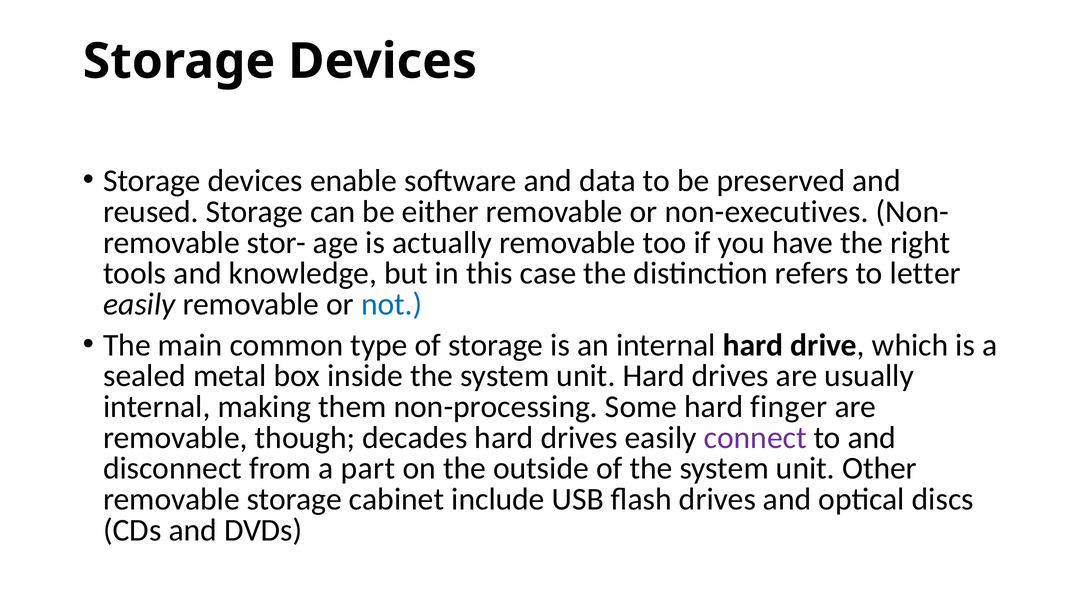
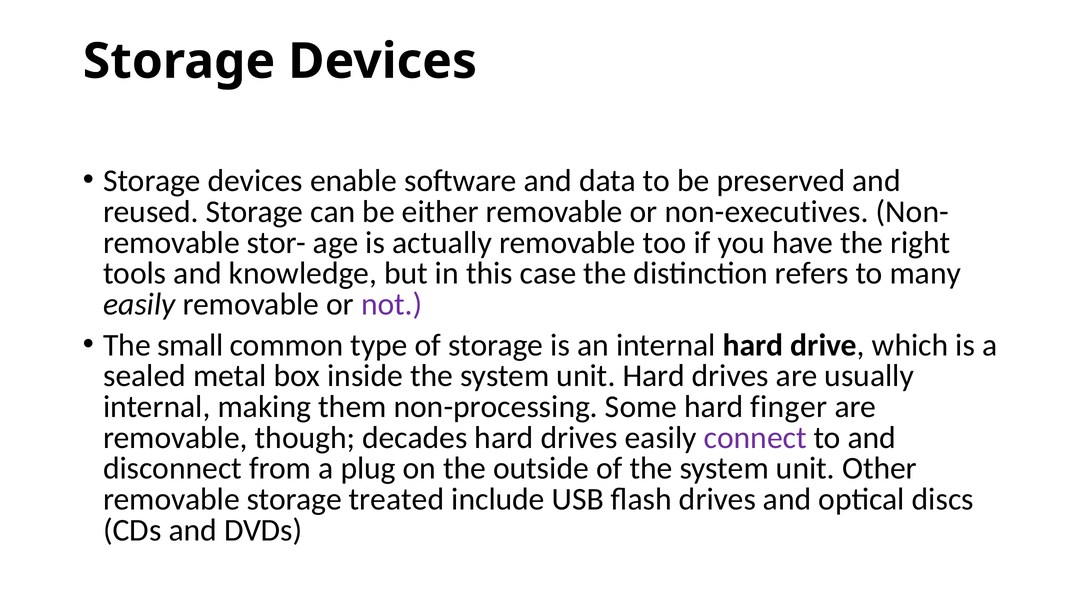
letter: letter -> many (925, 273)
not colour: blue -> purple (392, 304)
main: main -> small (190, 345)
part: part -> plug (368, 468)
cabinet: cabinet -> treated (397, 499)
